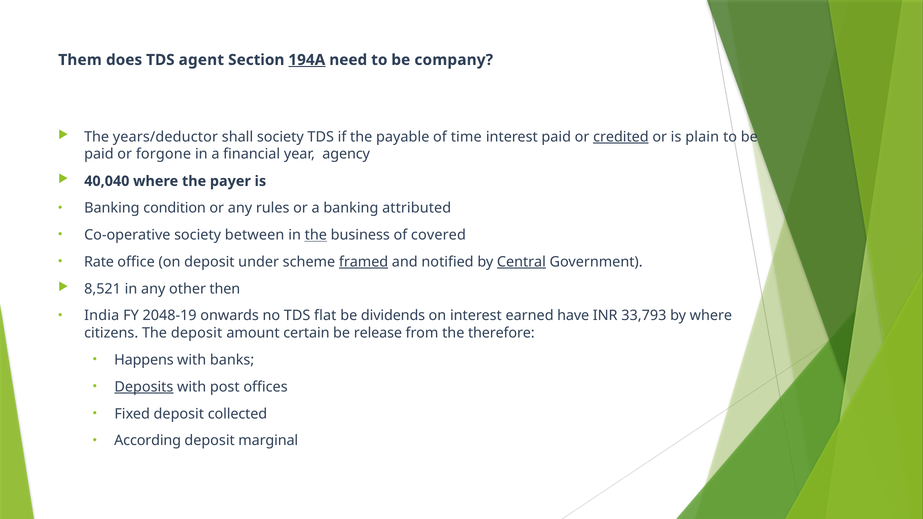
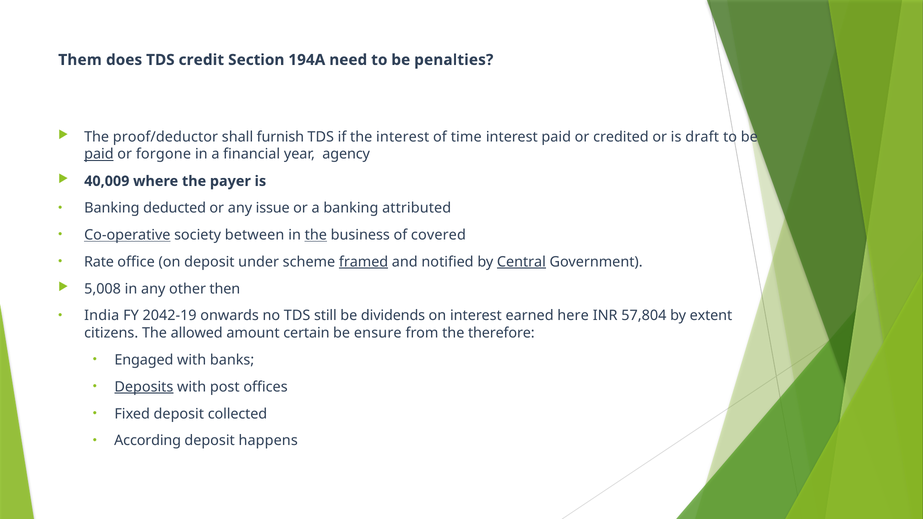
agent: agent -> credit (201, 60)
194A underline: present -> none (307, 60)
company: company -> penalties (454, 60)
years/deductor: years/deductor -> proof/deductor (165, 137)
shall society: society -> furnish (280, 137)
the payable: payable -> interest (403, 137)
credited underline: present -> none (621, 137)
plain: plain -> draft (702, 137)
paid underline: none -> present (99, 154)
40,040: 40,040 -> 40,009 (107, 181)
condition: condition -> deducted (175, 208)
rules: rules -> issue (273, 208)
Co-operative underline: none -> present (127, 235)
8,521: 8,521 -> 5,008 (103, 289)
2048-19: 2048-19 -> 2042-19 (170, 316)
flat: flat -> still (325, 316)
have: have -> here (573, 316)
33,793: 33,793 -> 57,804 (644, 316)
by where: where -> extent (711, 316)
The deposit: deposit -> allowed (197, 333)
release: release -> ensure (378, 333)
Happens: Happens -> Engaged (144, 360)
marginal: marginal -> happens (268, 441)
